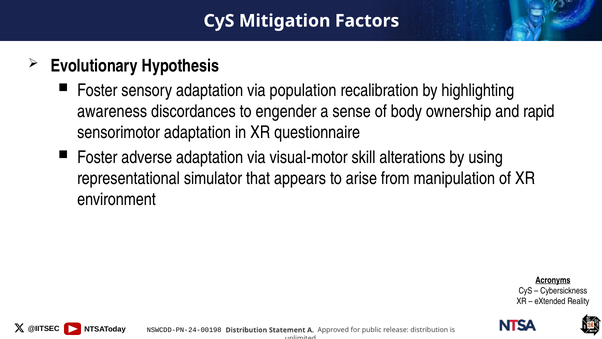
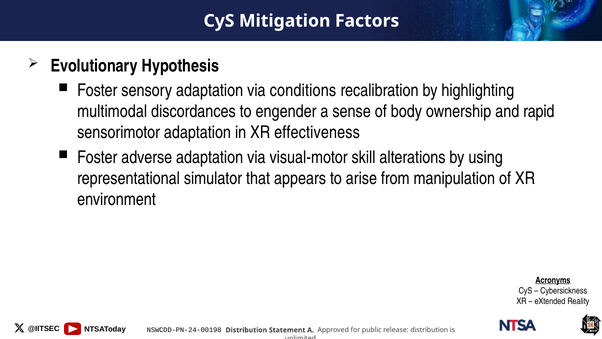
population: population -> conditions (303, 90)
awareness: awareness -> multimodal (112, 111)
questionnaire: questionnaire -> effectiveness (317, 132)
